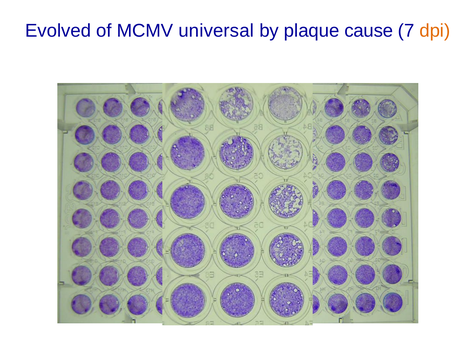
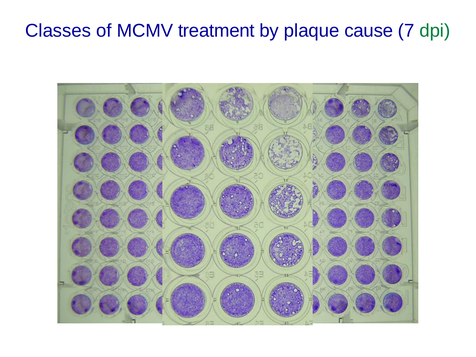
Evolved: Evolved -> Classes (58, 31)
universal: universal -> treatment (216, 31)
dpi colour: orange -> green (435, 31)
